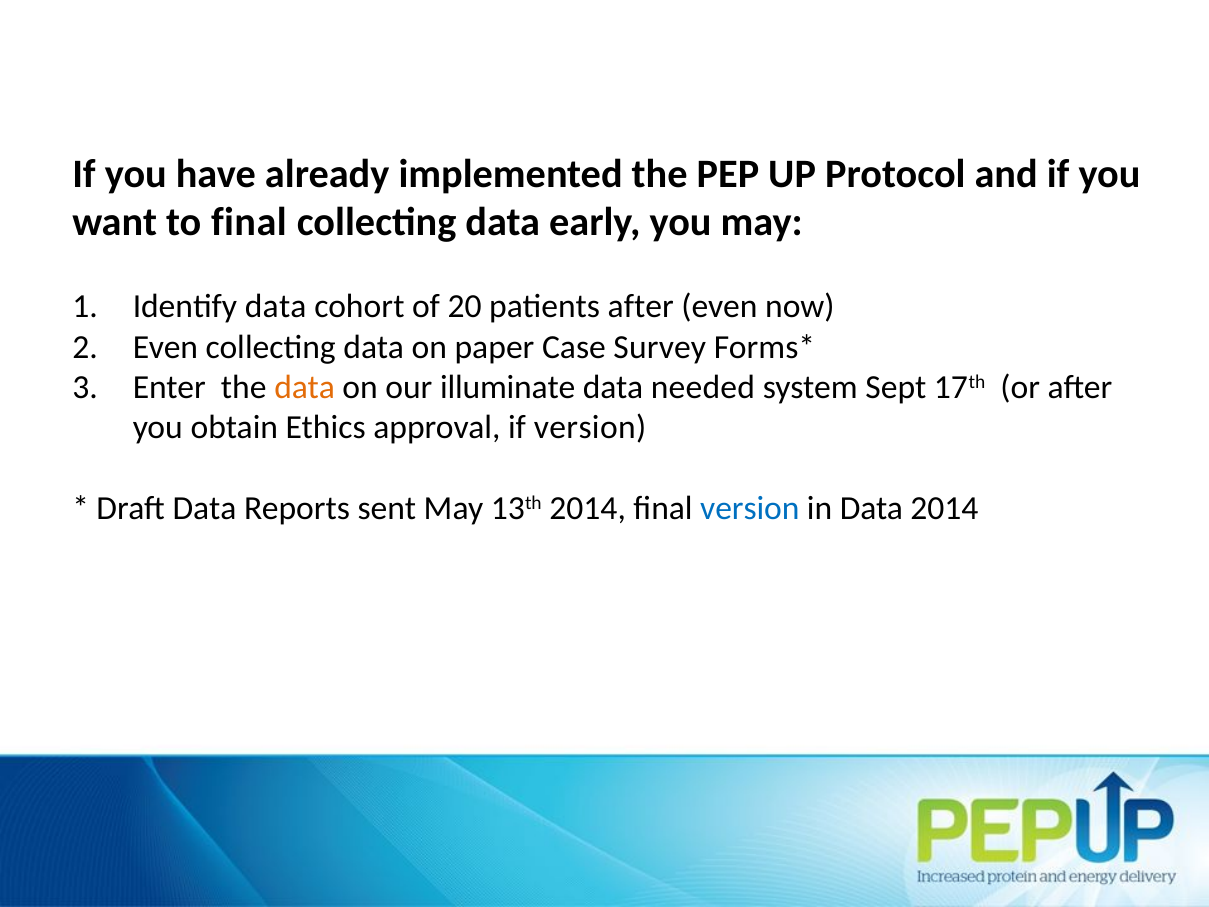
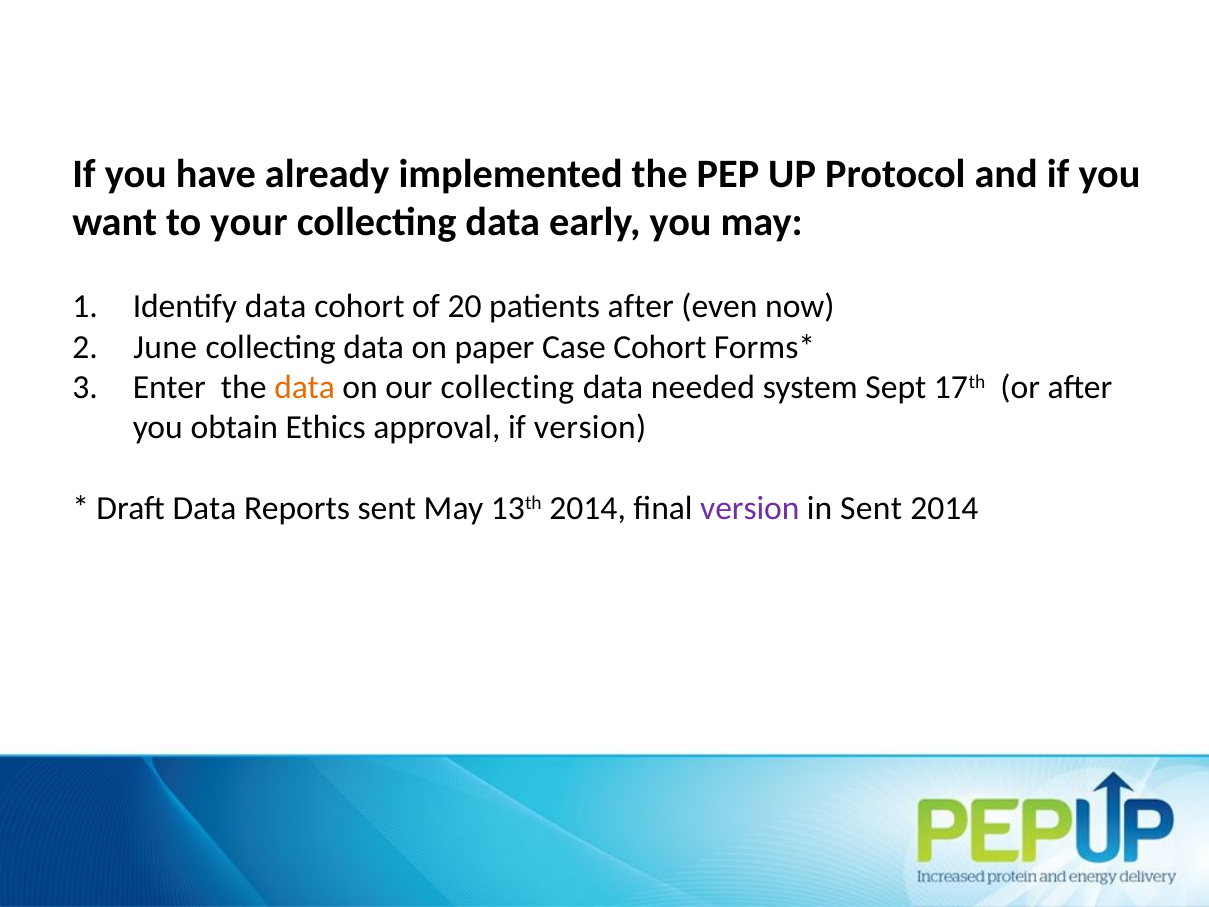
to final: final -> your (249, 222)
Even: Even -> June (165, 347)
Case Survey: Survey -> Cohort (660, 347)
our illuminate: illuminate -> collecting (507, 387)
version colour: blue -> purple (750, 508)
in Data: Data -> Sent (871, 508)
